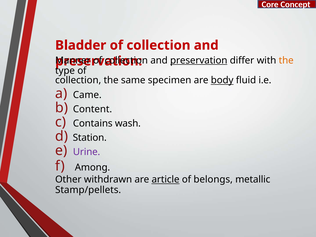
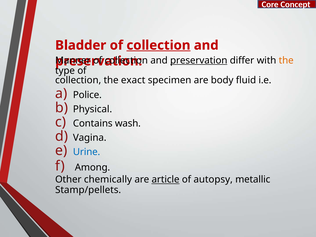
collection underline: none -> present (158, 45)
same: same -> exact (133, 80)
body underline: present -> none (222, 80)
Came: Came -> Police (87, 95)
Content: Content -> Physical (93, 109)
Station: Station -> Vagina (90, 138)
Urine colour: purple -> blue (87, 152)
withdrawn: withdrawn -> chemically (108, 180)
belongs: belongs -> autopsy (213, 180)
